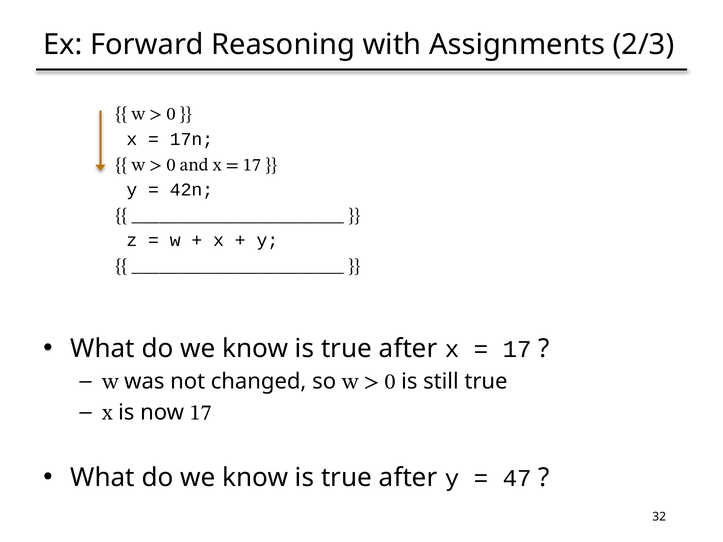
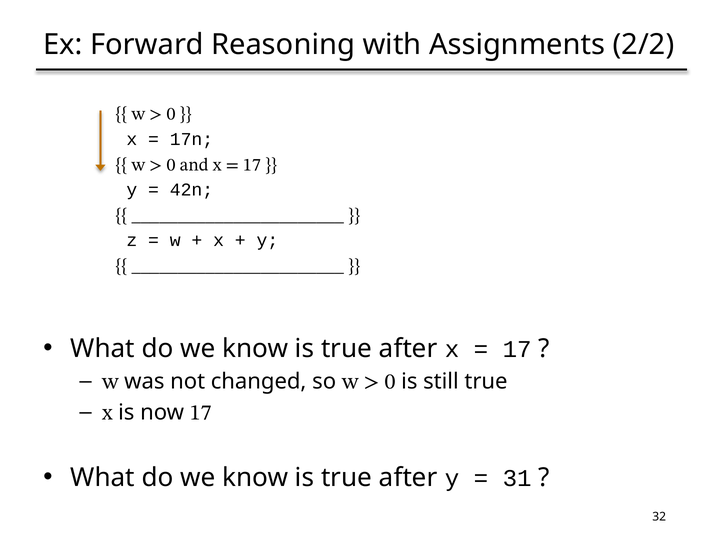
2/3: 2/3 -> 2/2 (644, 45)
47: 47 -> 31 (517, 479)
